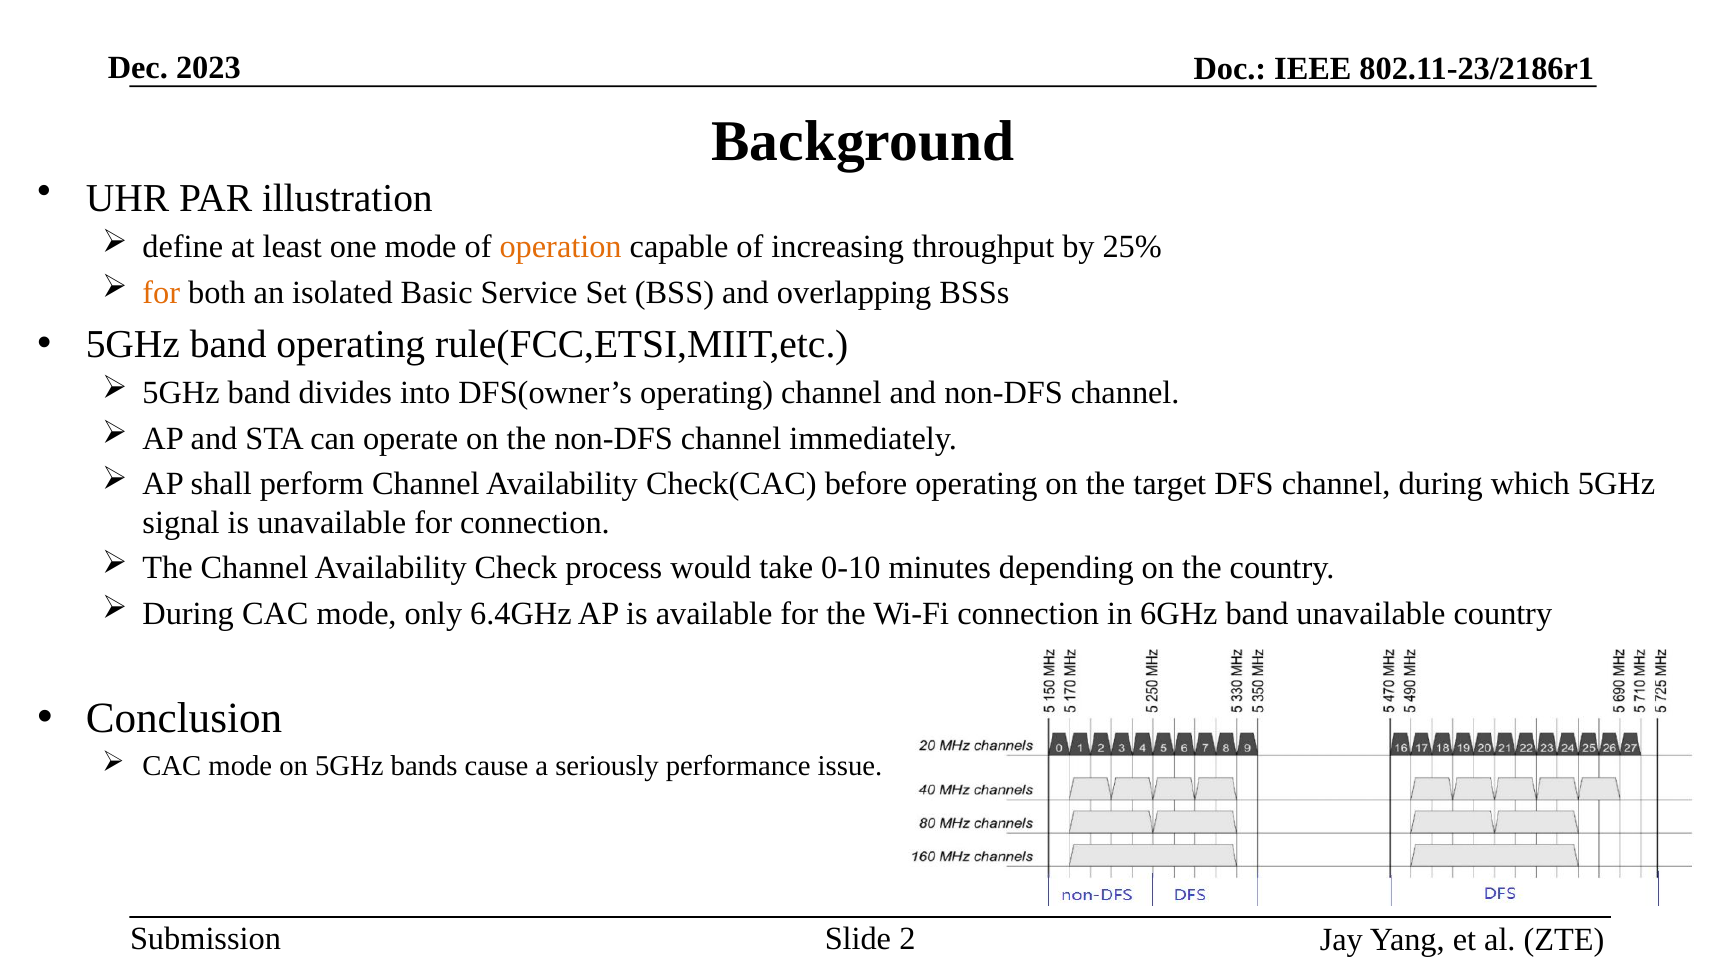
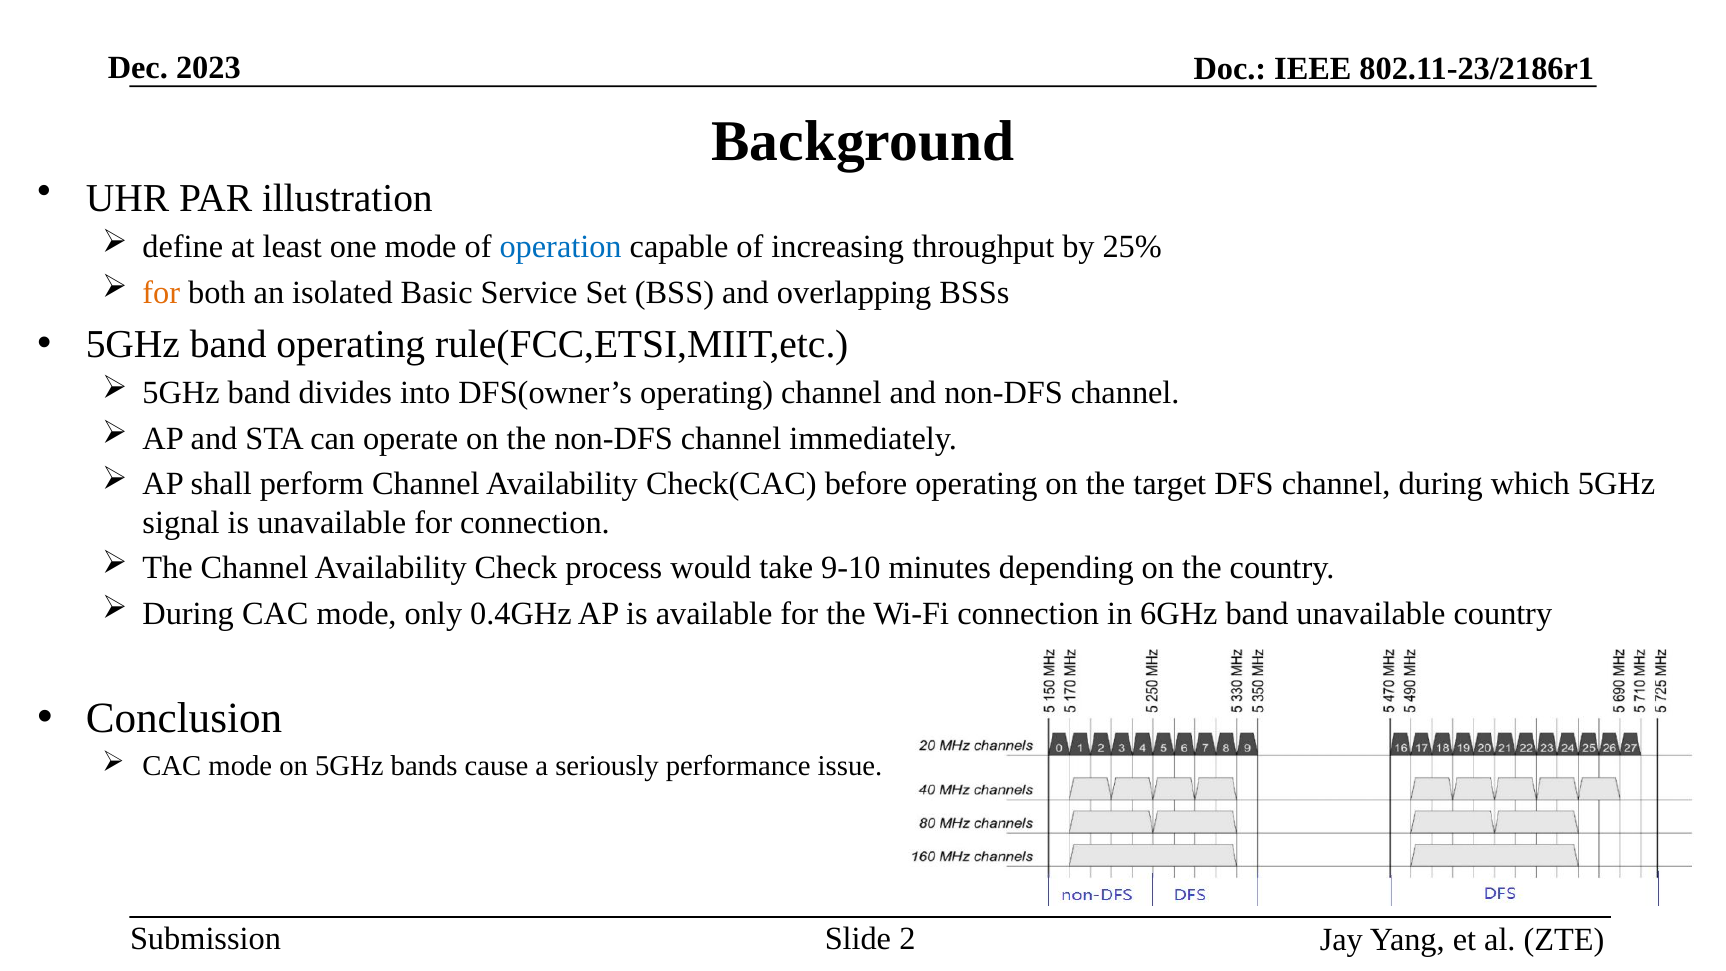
operation colour: orange -> blue (561, 247)
0-10: 0-10 -> 9-10 (851, 568)
6.4GHz: 6.4GHz -> 0.4GHz (521, 613)
